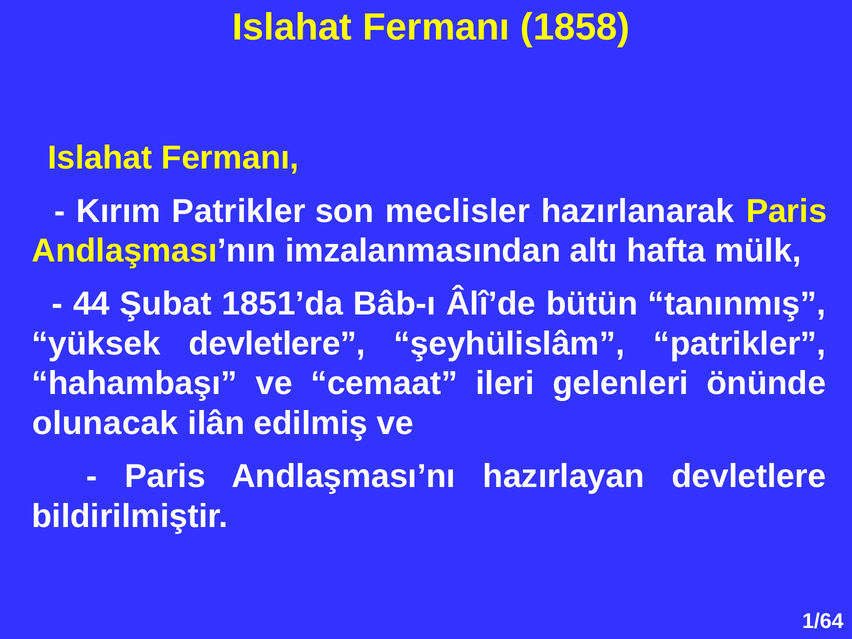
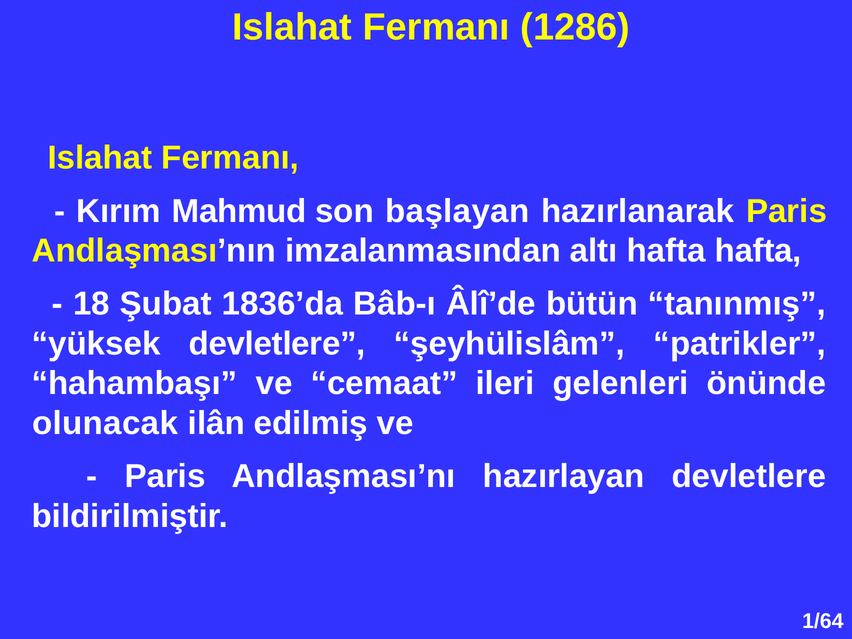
1858: 1858 -> 1286 (575, 27)
Kırım Patrikler: Patrikler -> Mahmud (239, 211)
meclisler: meclisler -> başlayan (457, 211)
hafta mülk: mülk -> hafta (758, 251)
44: 44 -> 18 (91, 304)
1851’da: 1851’da -> 1836’da (283, 304)
